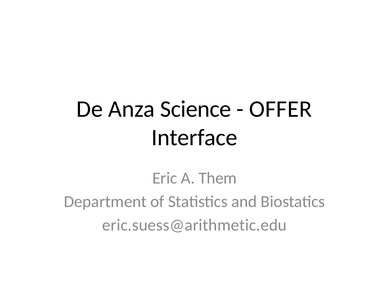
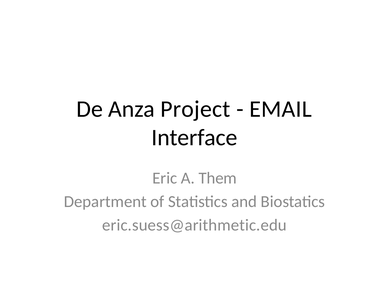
Science: Science -> Project (195, 109)
OFFER: OFFER -> EMAIL (281, 109)
